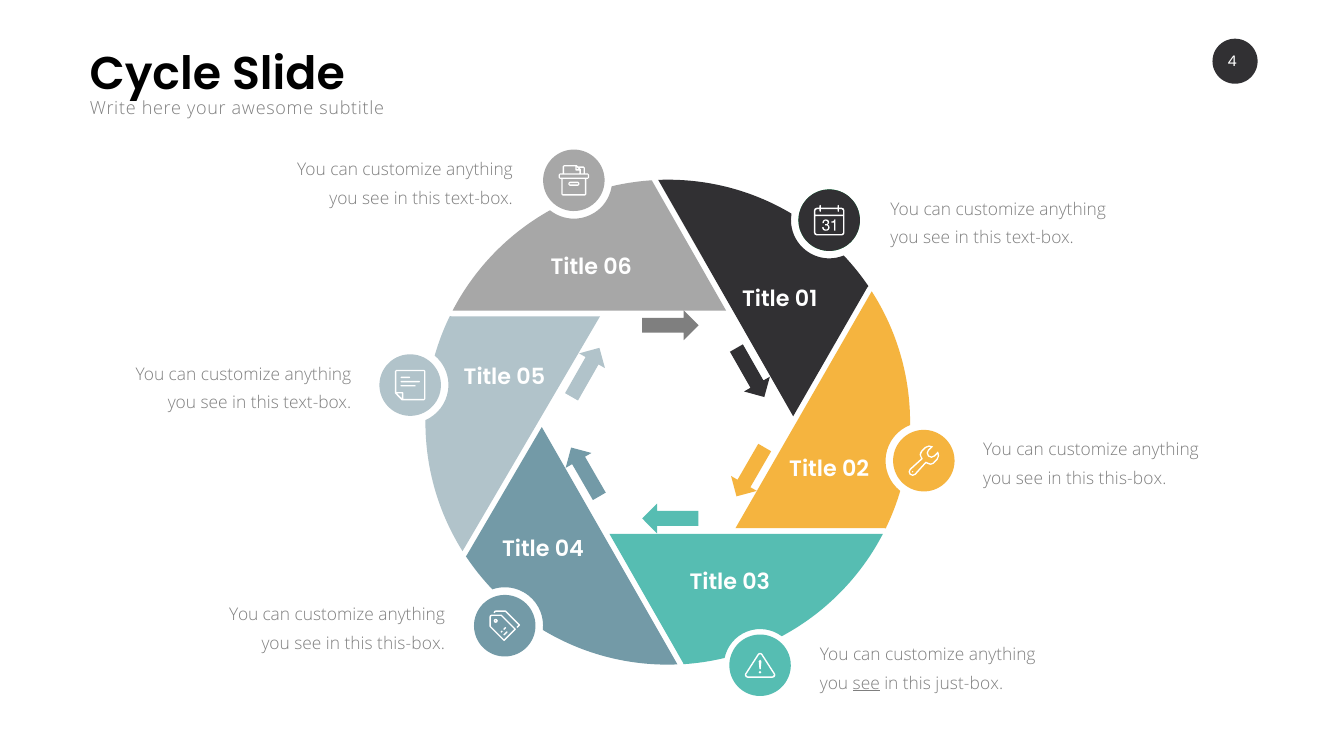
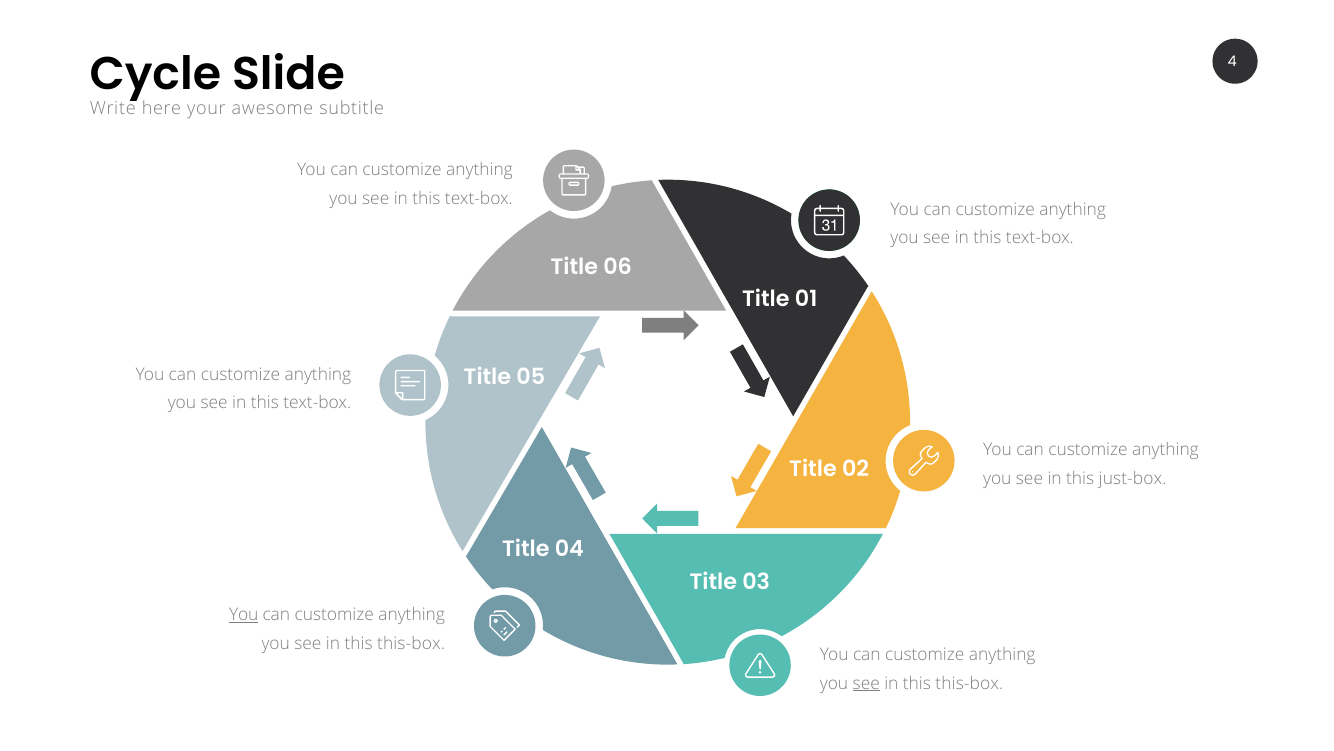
this-box: this-box -> just-box (1133, 478)
You underline: none -> present (244, 615)
just-box: just-box -> this-box (969, 683)
